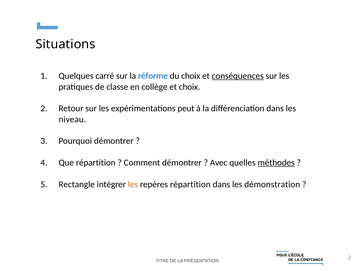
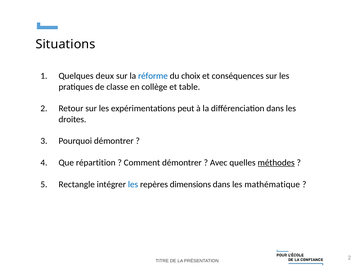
carré: carré -> deux (105, 76)
conséquences underline: present -> none (238, 76)
et choix: choix -> table (190, 87)
niveau: niveau -> droites (72, 120)
les colour: orange -> blue (133, 185)
repères répartition: répartition -> dimensions (190, 185)
démonstration: démonstration -> mathématique (272, 185)
